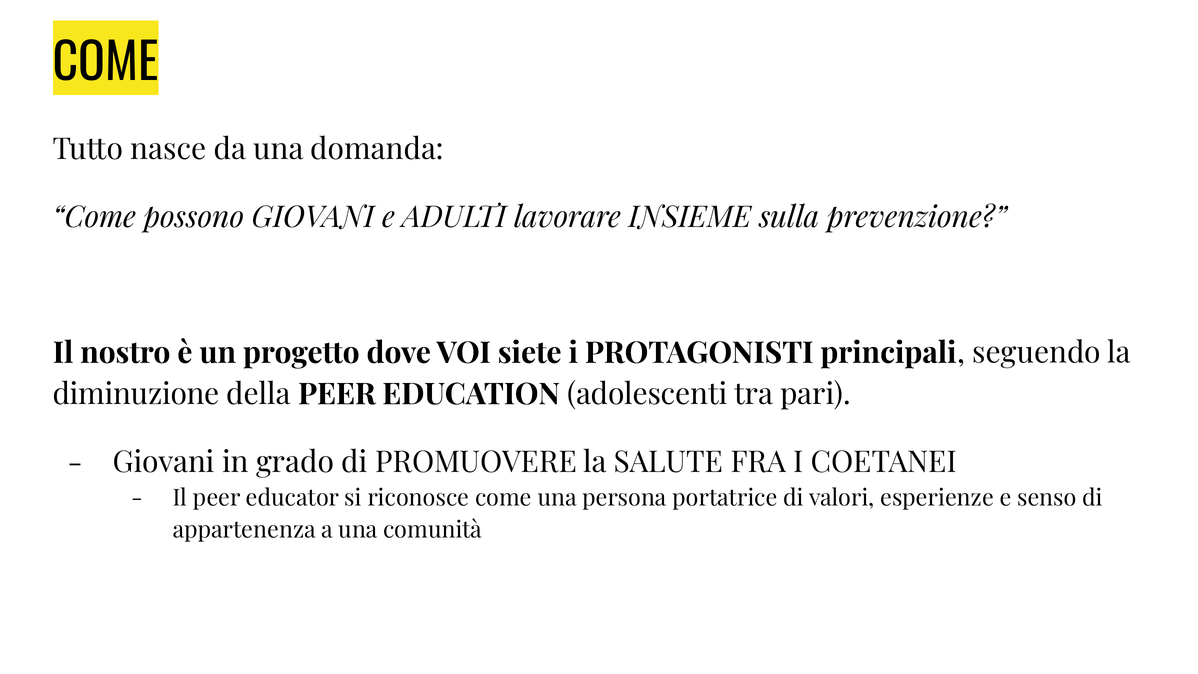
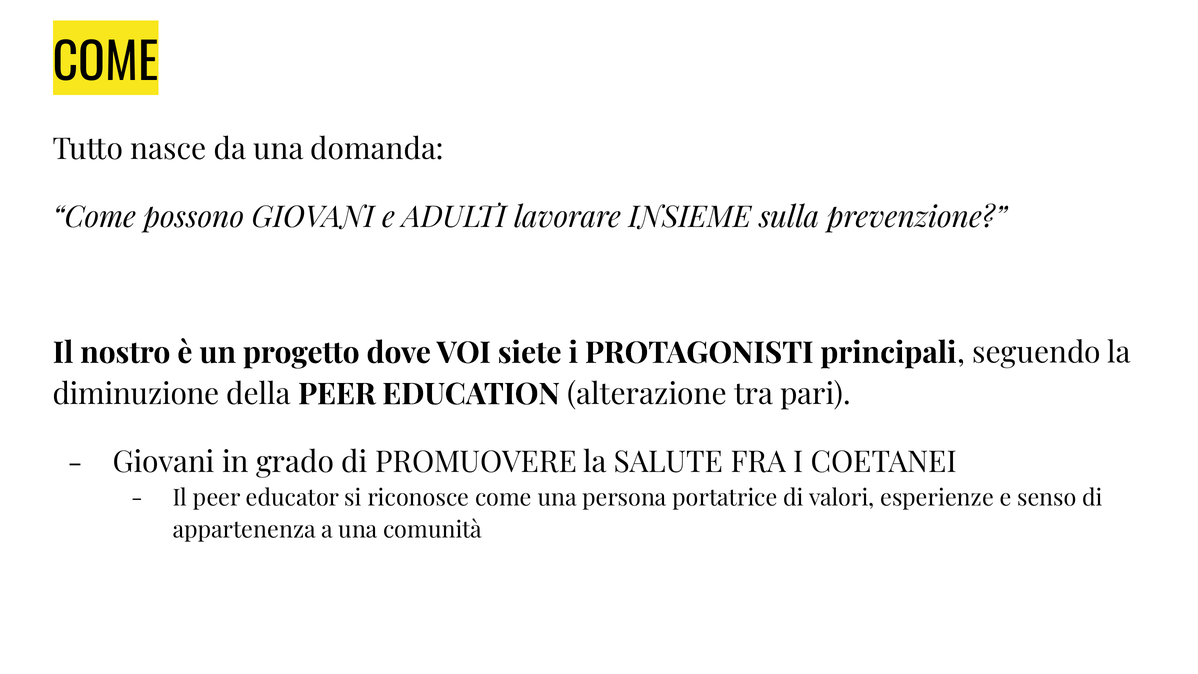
adolescenti: adolescenti -> alterazione (647, 394)
